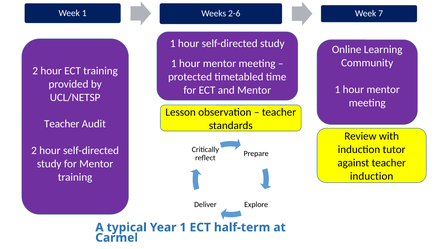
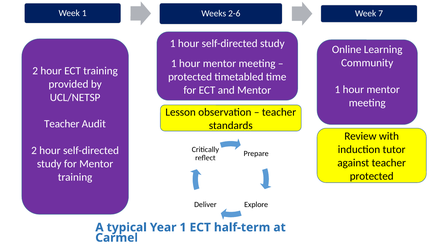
induction: induction -> protected (372, 176)
